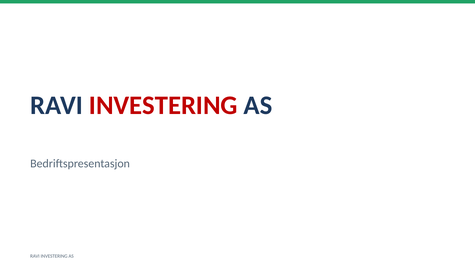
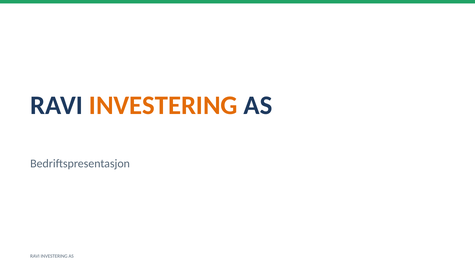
INVESTERING colour: red -> orange (163, 105)
